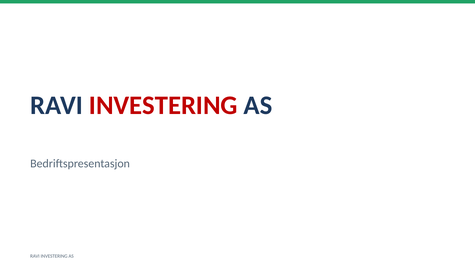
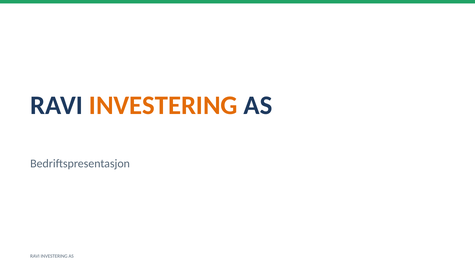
INVESTERING colour: red -> orange (163, 105)
